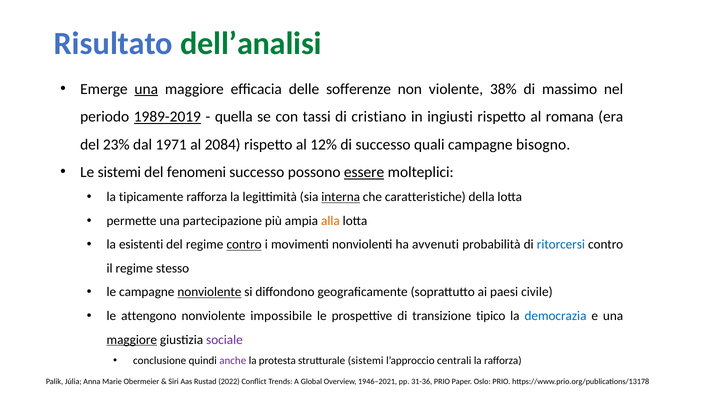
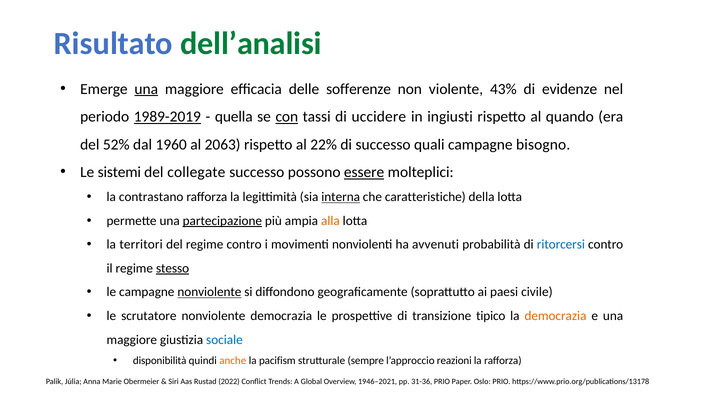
38%: 38% -> 43% (503, 89)
massimo: massimo -> evidenze (570, 89)
con underline: none -> present (287, 117)
cristiano: cristiano -> uccidere (379, 117)
romana: romana -> quando (570, 117)
23%: 23% -> 52% (116, 145)
1971: 1971 -> 1960 (171, 145)
2084: 2084 -> 2063 (223, 145)
12%: 12% -> 22% (324, 145)
fenomeni: fenomeni -> collegate (196, 172)
tipicamente: tipicamente -> contrastano (151, 197)
partecipazione underline: none -> present (222, 221)
esistenti: esistenti -> territori (141, 245)
contro underline: present -> none (244, 245)
stesso underline: none -> present (173, 269)
attengono: attengono -> scrutatore (149, 316)
nonviolente impossibile: impossibile -> democrazia (281, 316)
democrazia colour: blue -> orange (556, 316)
maggiore underline: present -> none (132, 340)
sociale colour: purple -> blue (224, 340)
conclusione: conclusione -> disponibilità (160, 361)
anche colour: purple -> orange (233, 361)
protesta: protesta -> pacifism (277, 361)
strutturale sistemi: sistemi -> sempre (366, 361)
centrali: centrali -> reazioni (454, 361)
